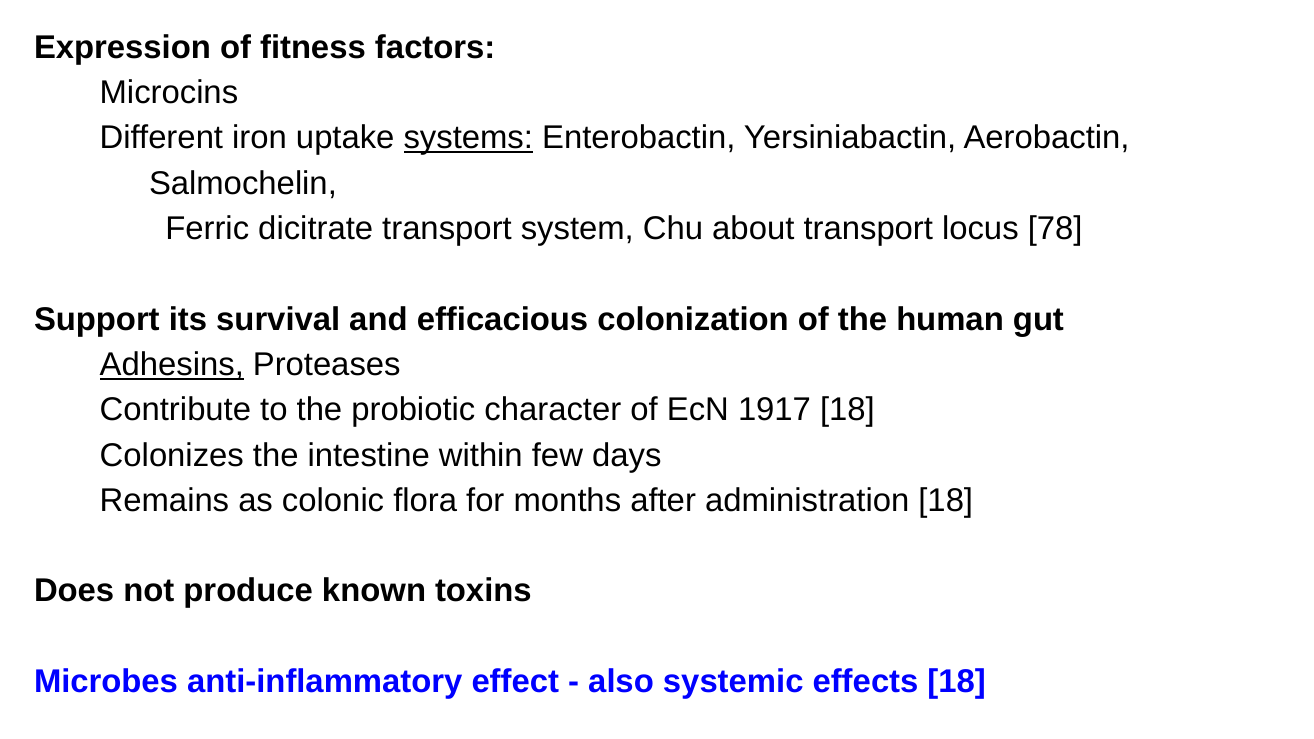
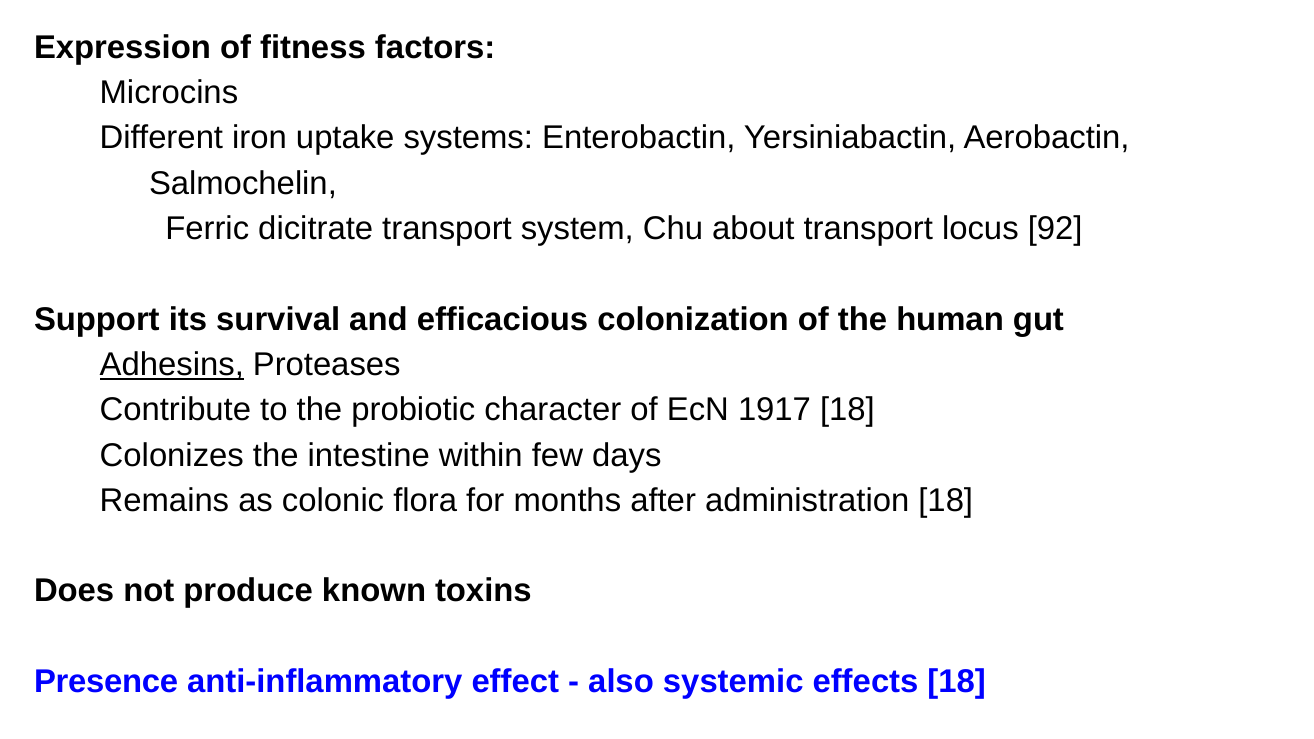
systems underline: present -> none (468, 138)
78: 78 -> 92 (1055, 229)
Microbes: Microbes -> Presence (106, 682)
